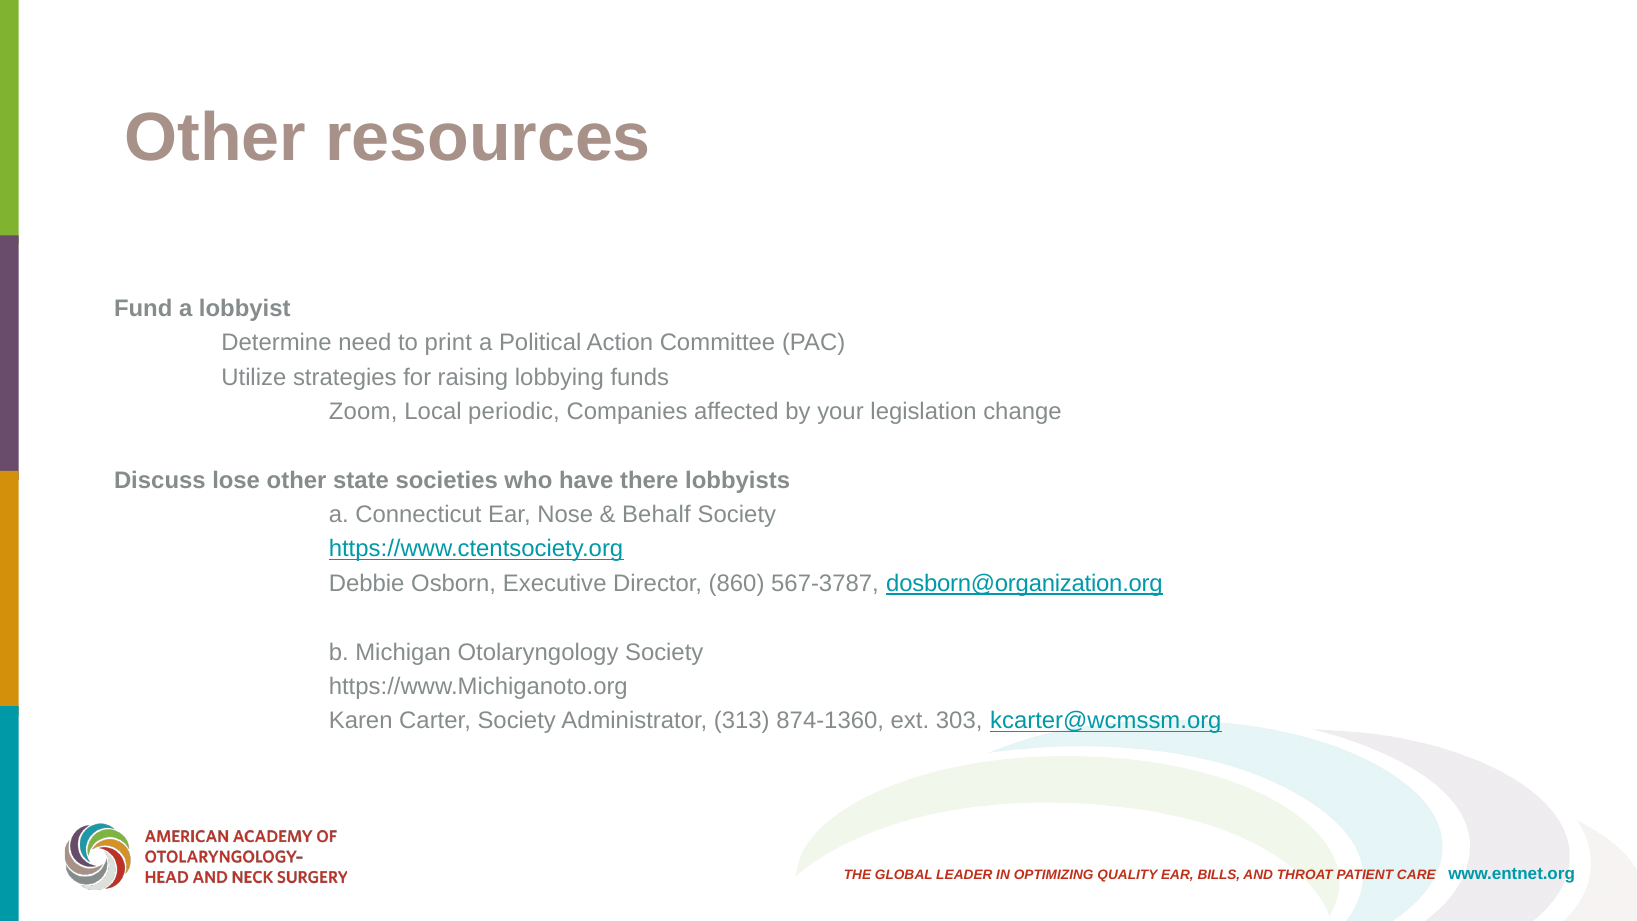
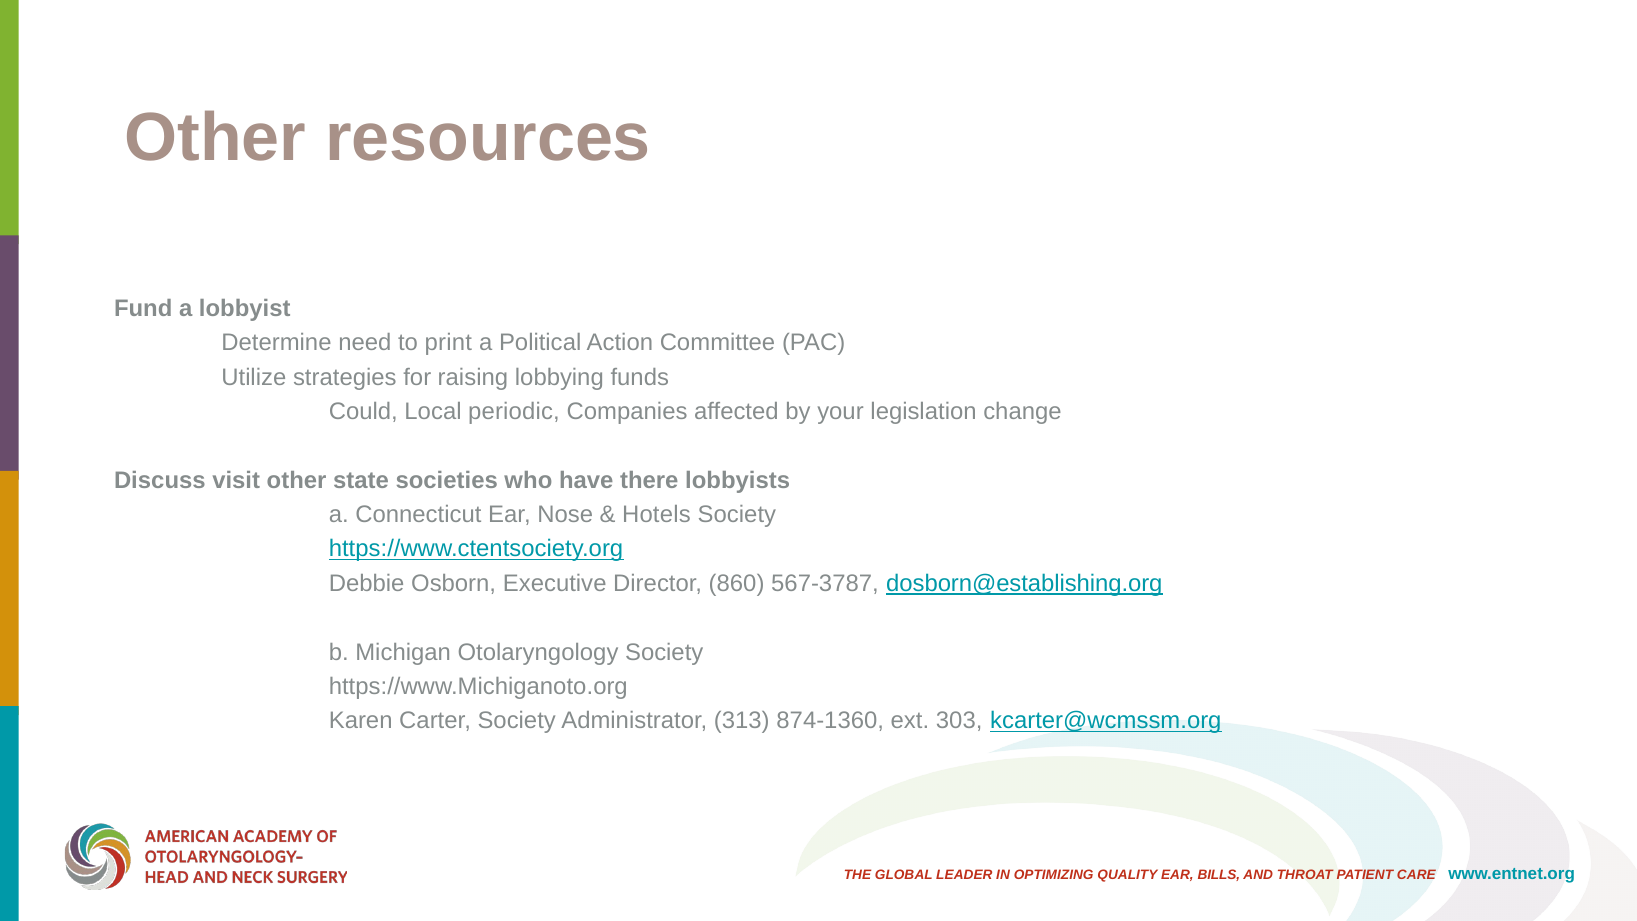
Zoom: Zoom -> Could (363, 411)
lose: lose -> visit (236, 480)
Behalf: Behalf -> Hotels (656, 515)
dosborn@organization.org: dosborn@organization.org -> dosborn@establishing.org (1024, 583)
